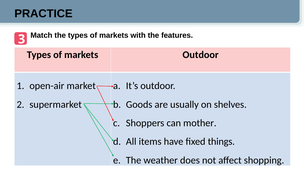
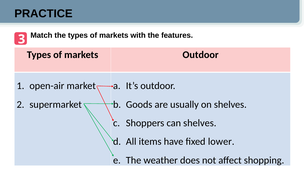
can mother: mother -> shelves (200, 123)
things: things -> lower (221, 142)
